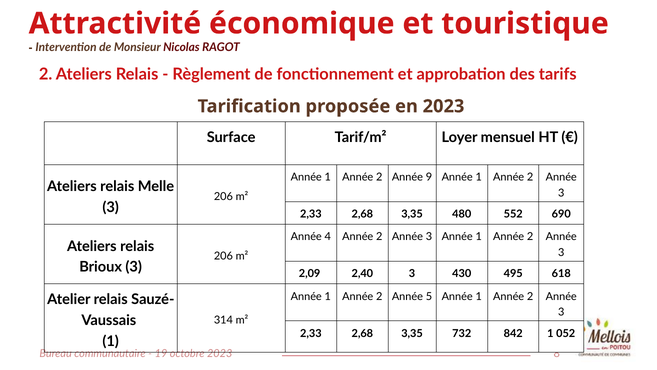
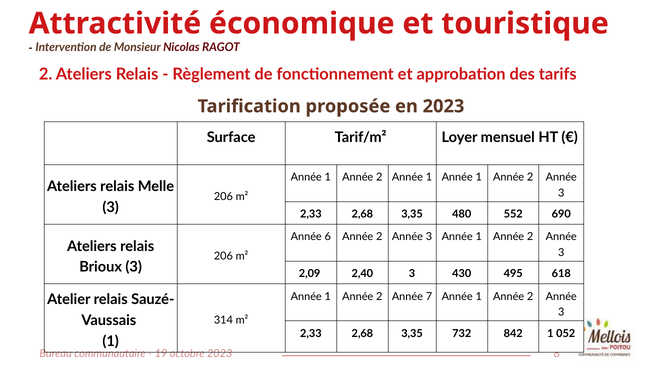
2 Année 9: 9 -> 1 (429, 177)
4: 4 -> 6 (328, 237)
5: 5 -> 7 (429, 296)
